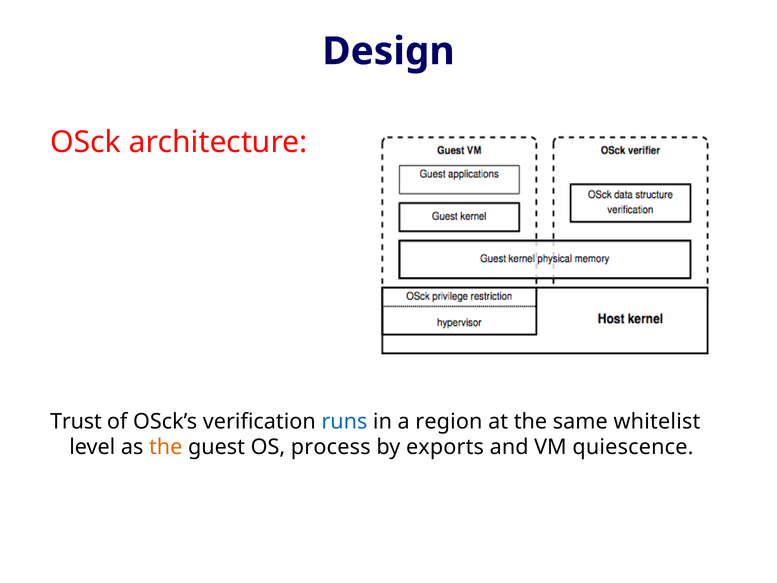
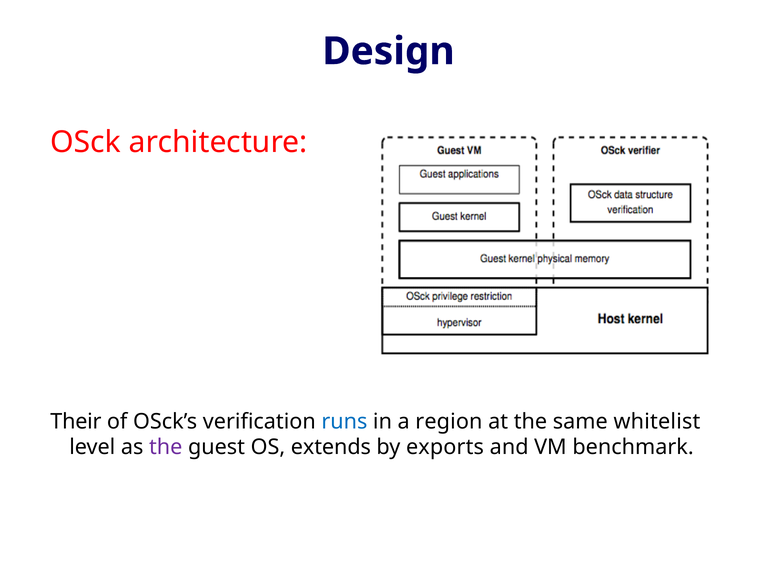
Trust: Trust -> Their (76, 421)
the colour: orange -> purple (166, 447)
process: process -> extends (331, 447)
quiescence: quiescence -> benchmark (633, 447)
